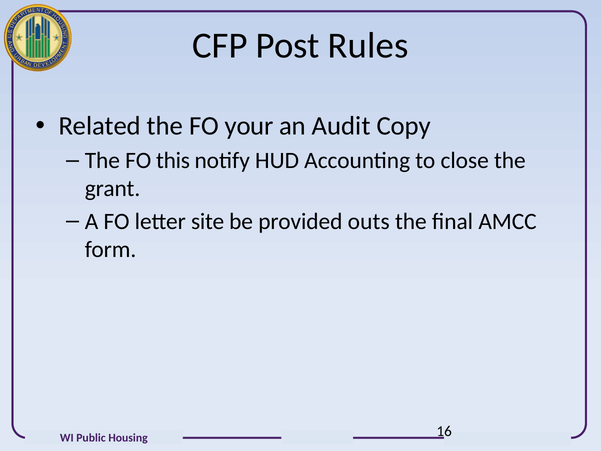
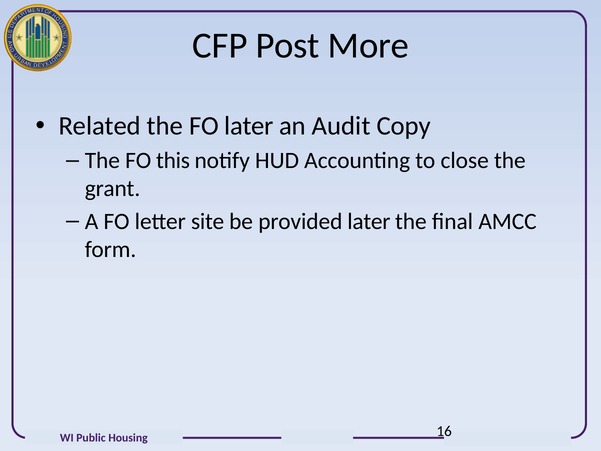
Rules: Rules -> More (368, 46)
FO your: your -> later (249, 126)
provided outs: outs -> later (369, 221)
